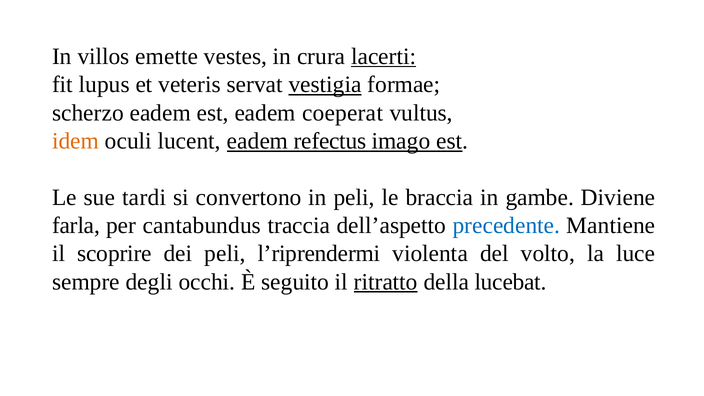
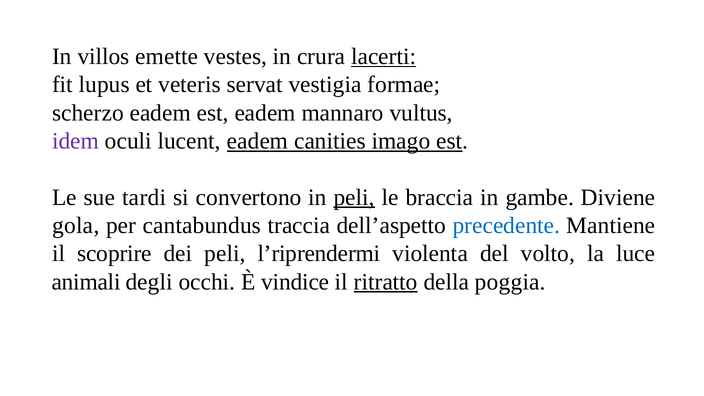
vestigia underline: present -> none (325, 85)
coeperat: coeperat -> mannaro (343, 113)
idem colour: orange -> purple (76, 141)
refectus: refectus -> canities (330, 141)
peli underline: none -> present (354, 197)
farla: farla -> gola (76, 225)
sempre: sempre -> animali (86, 282)
seguito: seguito -> vindice (295, 282)
lucebat: lucebat -> poggia (510, 282)
